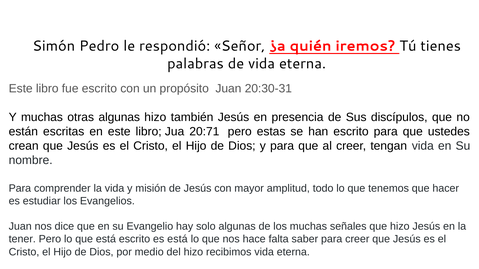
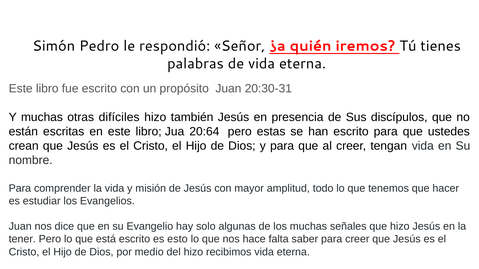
otras algunas: algunas -> difíciles (119, 118)
20:71: 20:71 -> 20:64 (204, 132)
es está: está -> esto (177, 240)
